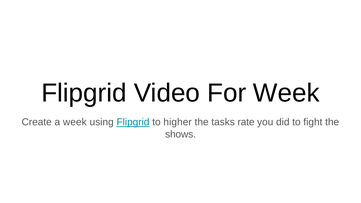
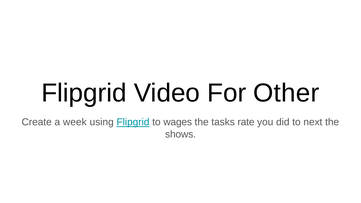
For Week: Week -> Other (286, 93)
higher: higher -> wages (178, 122)
fight: fight -> next (313, 122)
